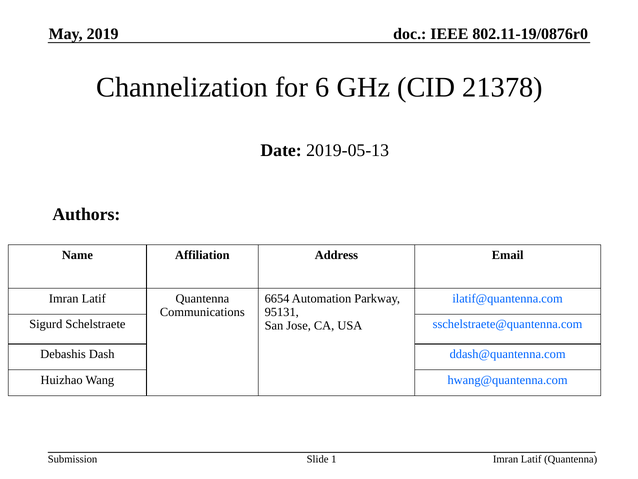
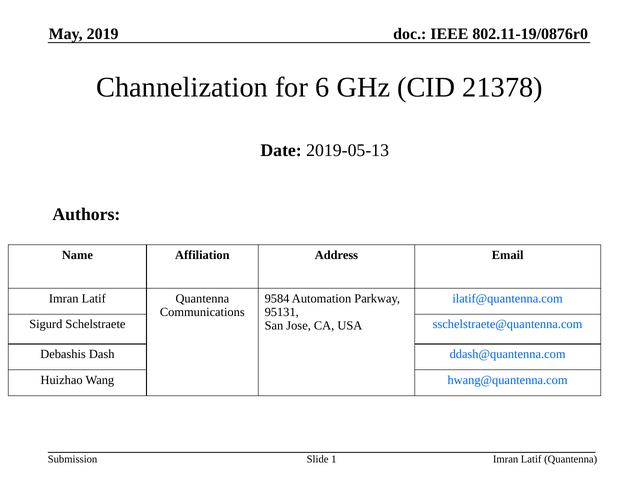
6654: 6654 -> 9584 (277, 298)
